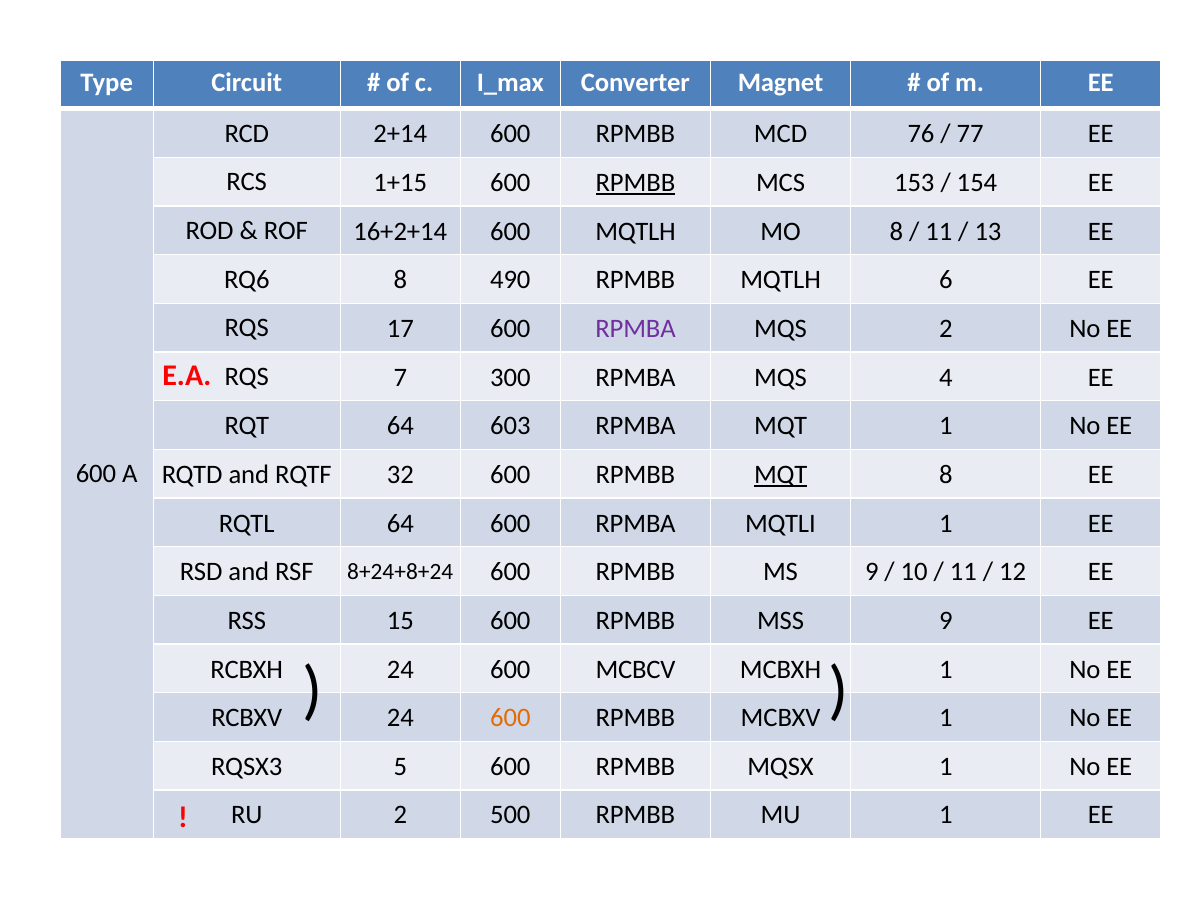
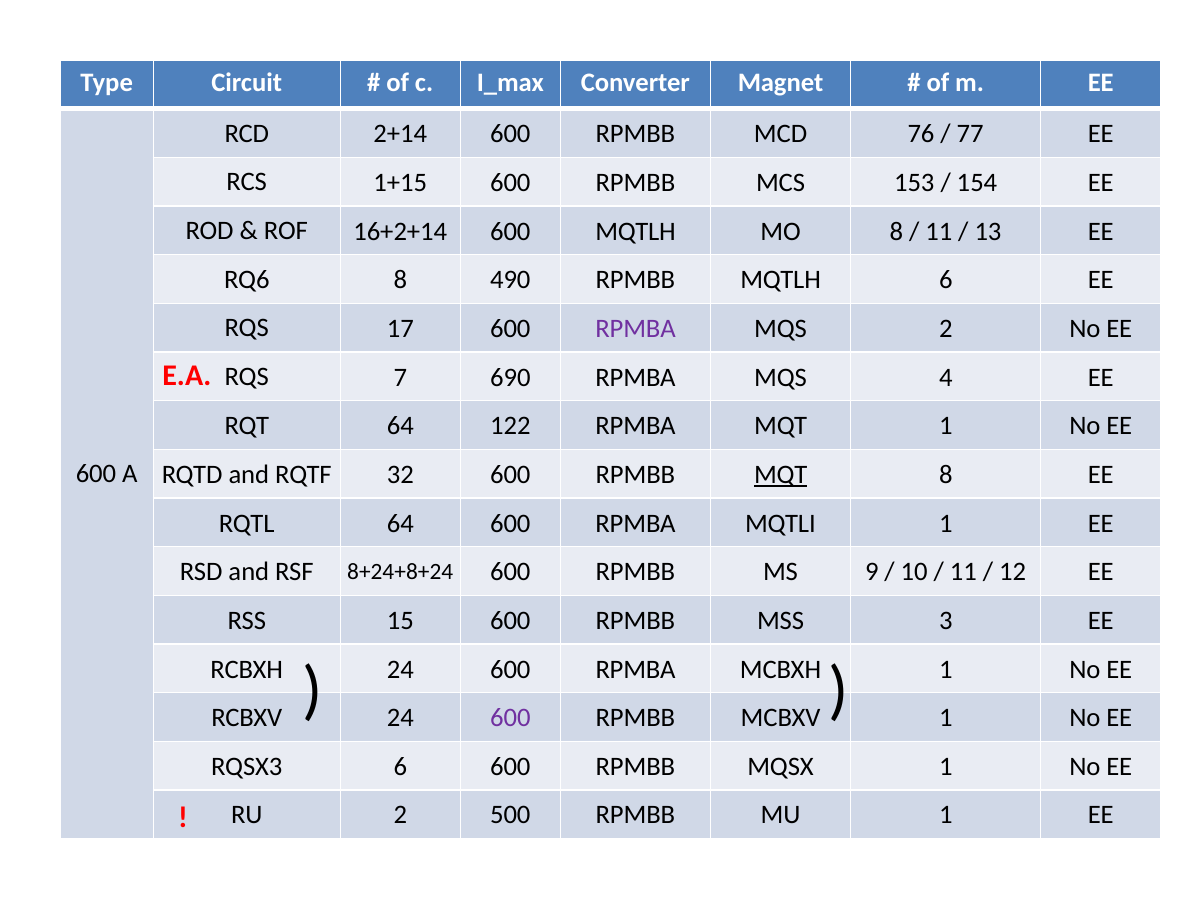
RPMBB underline: present -> none (635, 183)
300: 300 -> 690 (510, 378)
603: 603 -> 122 (510, 426)
MSS 9: 9 -> 3 (946, 621)
24 600 MCBCV: MCBCV -> RPMBA (635, 670)
600 colour: orange -> purple (510, 718)
RQSX3 5: 5 -> 6 (400, 767)
